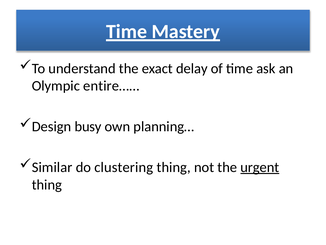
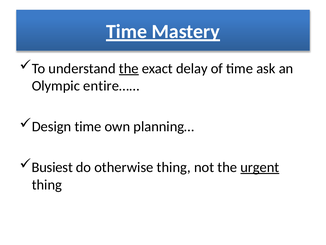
the underline: none -> present (129, 68)
Design busy: busy -> time (88, 126)
Similar: Similar -> Busiest (52, 167)
clustering: clustering -> otherwise (124, 167)
